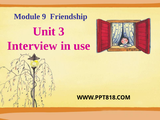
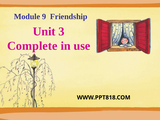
Interview: Interview -> Complete (32, 46)
